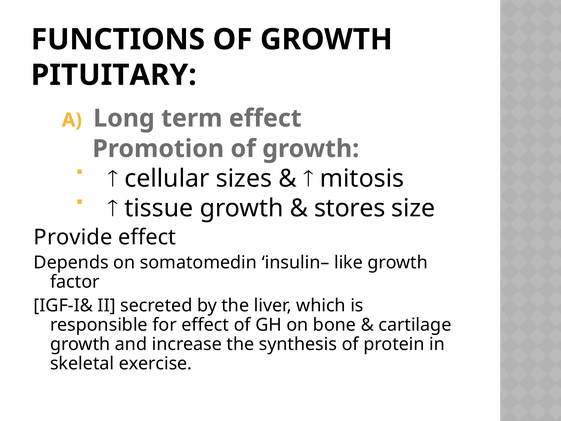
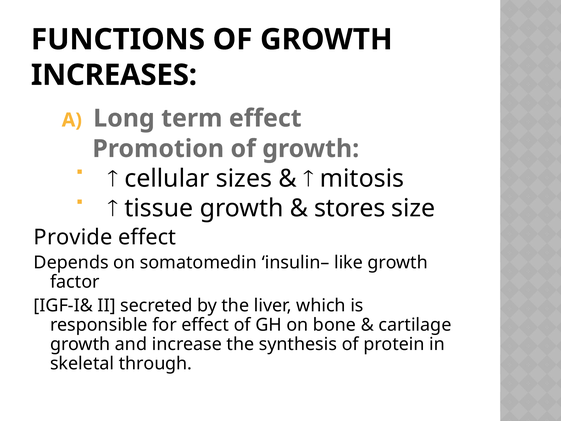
PITUITARY: PITUITARY -> INCREASES (114, 75)
exercise: exercise -> through (155, 363)
